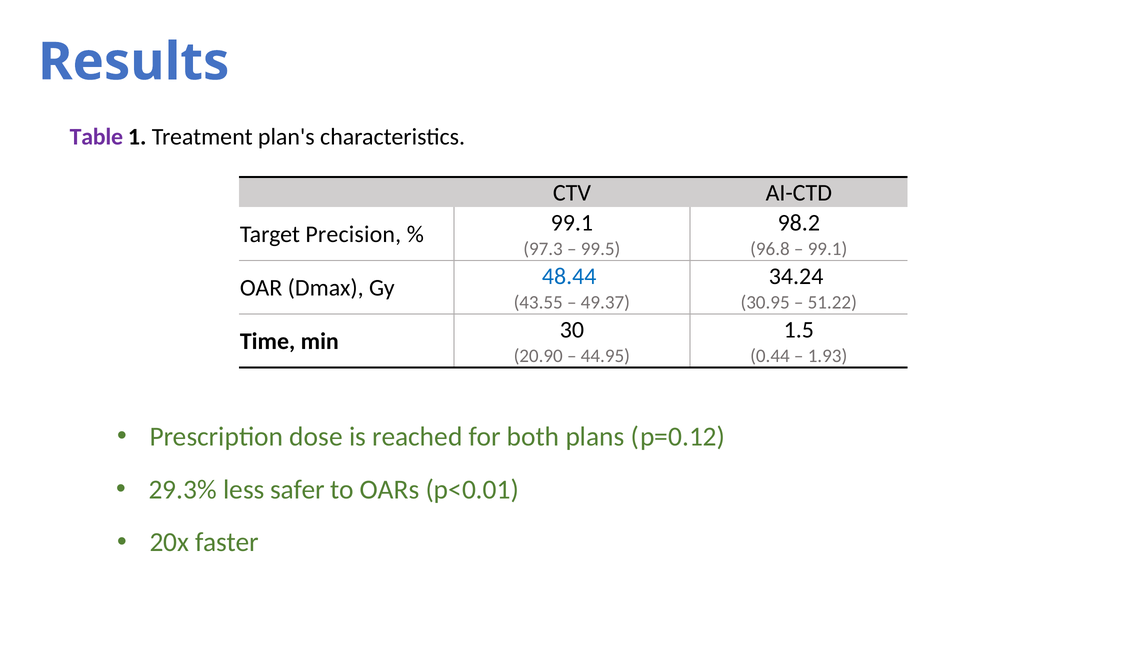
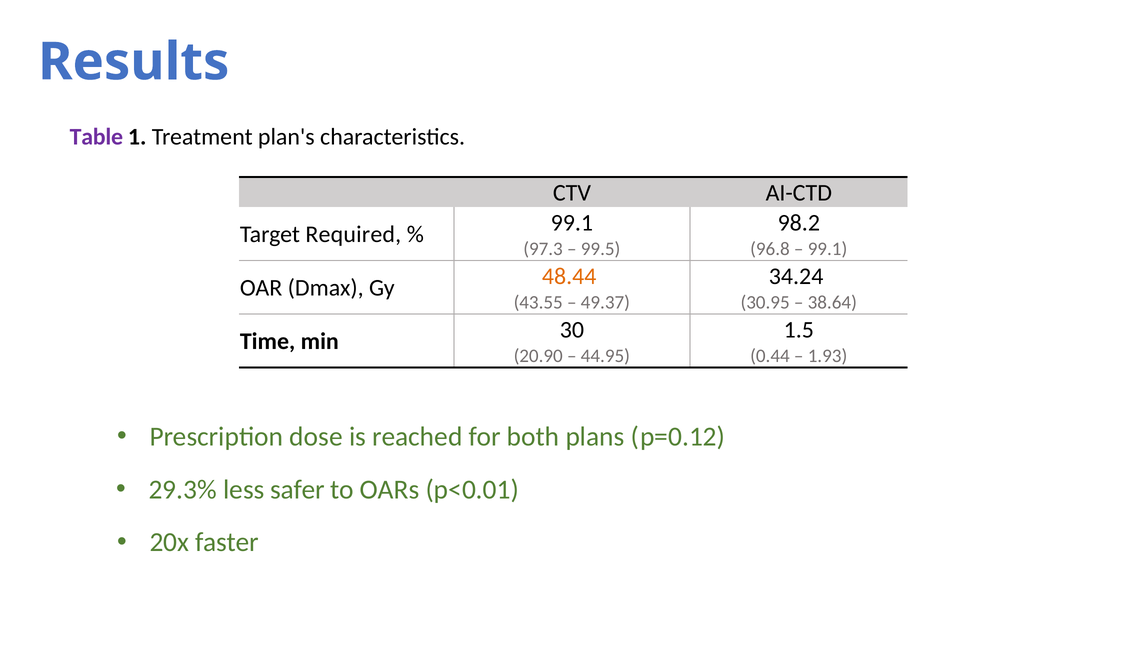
Precision: Precision -> Required (353, 235)
48.44 colour: blue -> orange (569, 276)
51.22: 51.22 -> 38.64 (832, 303)
